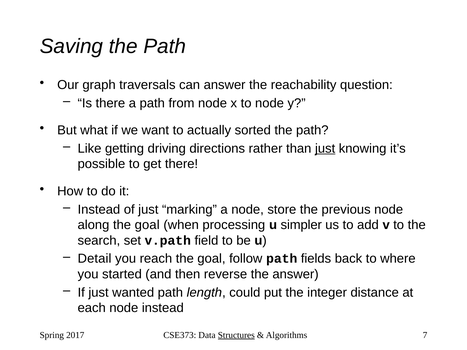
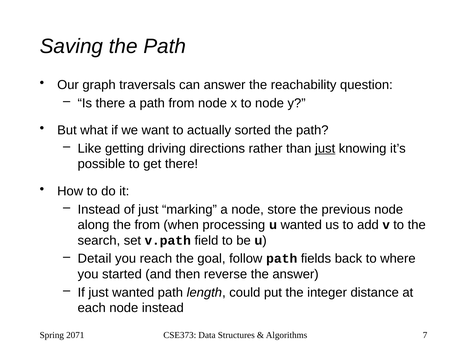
along the goal: goal -> from (147, 225)
u simpler: simpler -> wanted (301, 225)
2017: 2017 -> 2071 (75, 335)
Structures underline: present -> none (236, 335)
